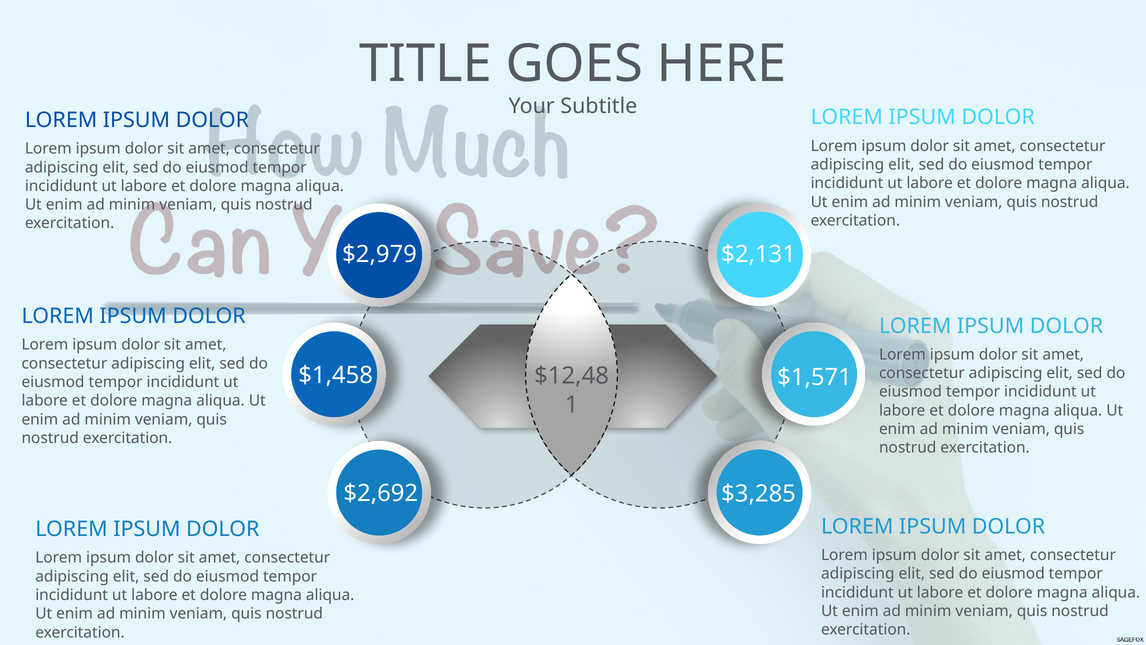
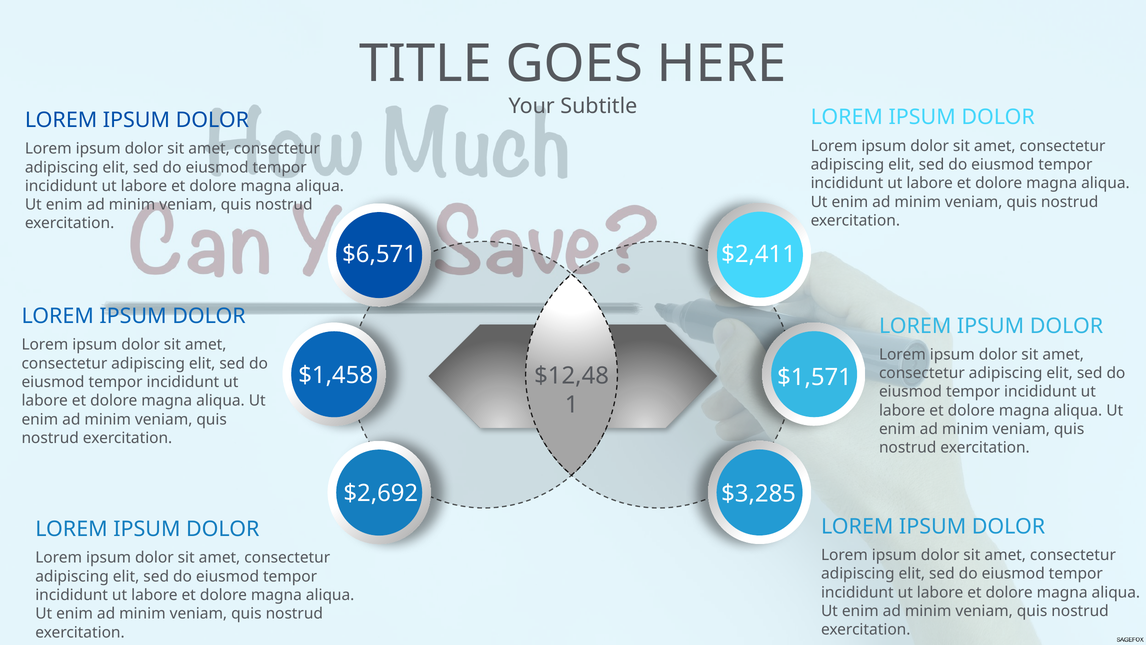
$2,979: $2,979 -> $6,571 (380, 254)
$2,131: $2,131 -> $2,411 (759, 254)
